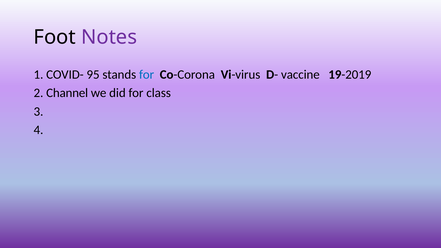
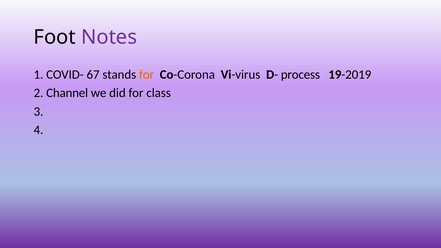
95: 95 -> 67 (93, 75)
for colour: blue -> orange (147, 75)
vaccine: vaccine -> process (300, 75)
